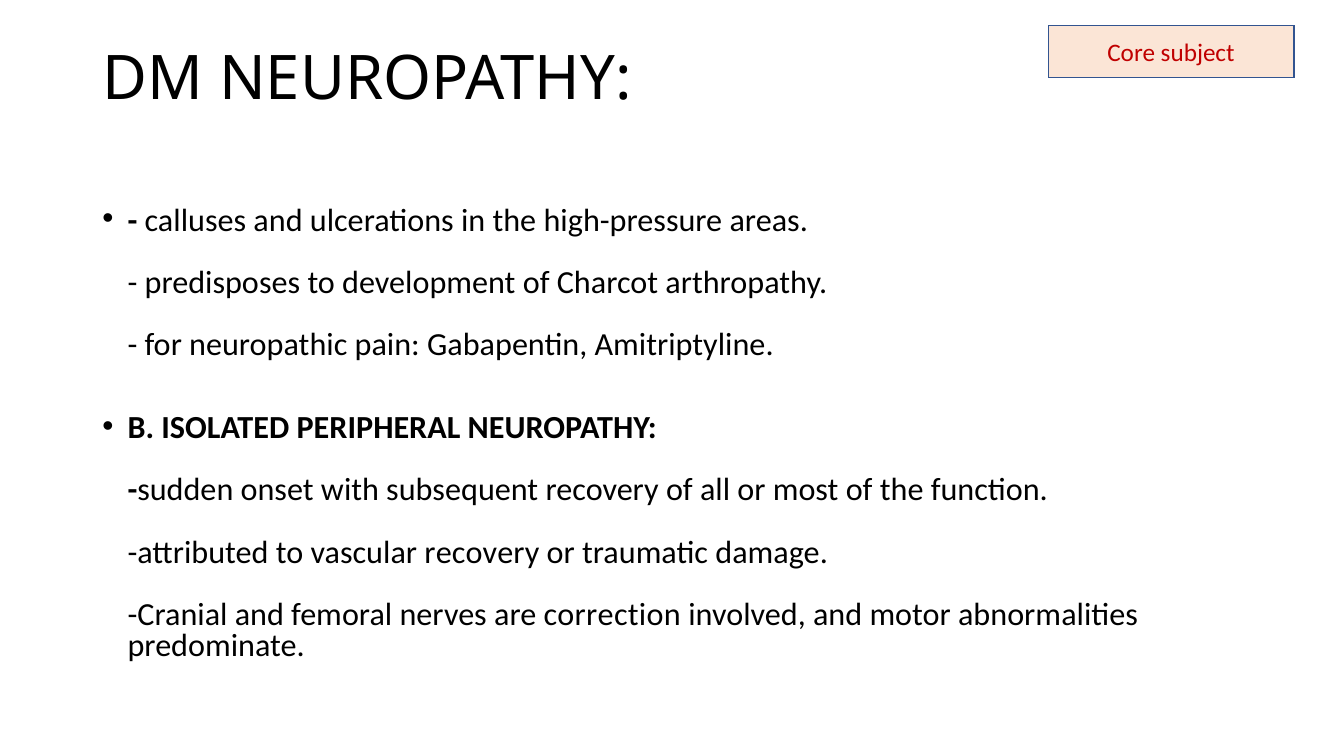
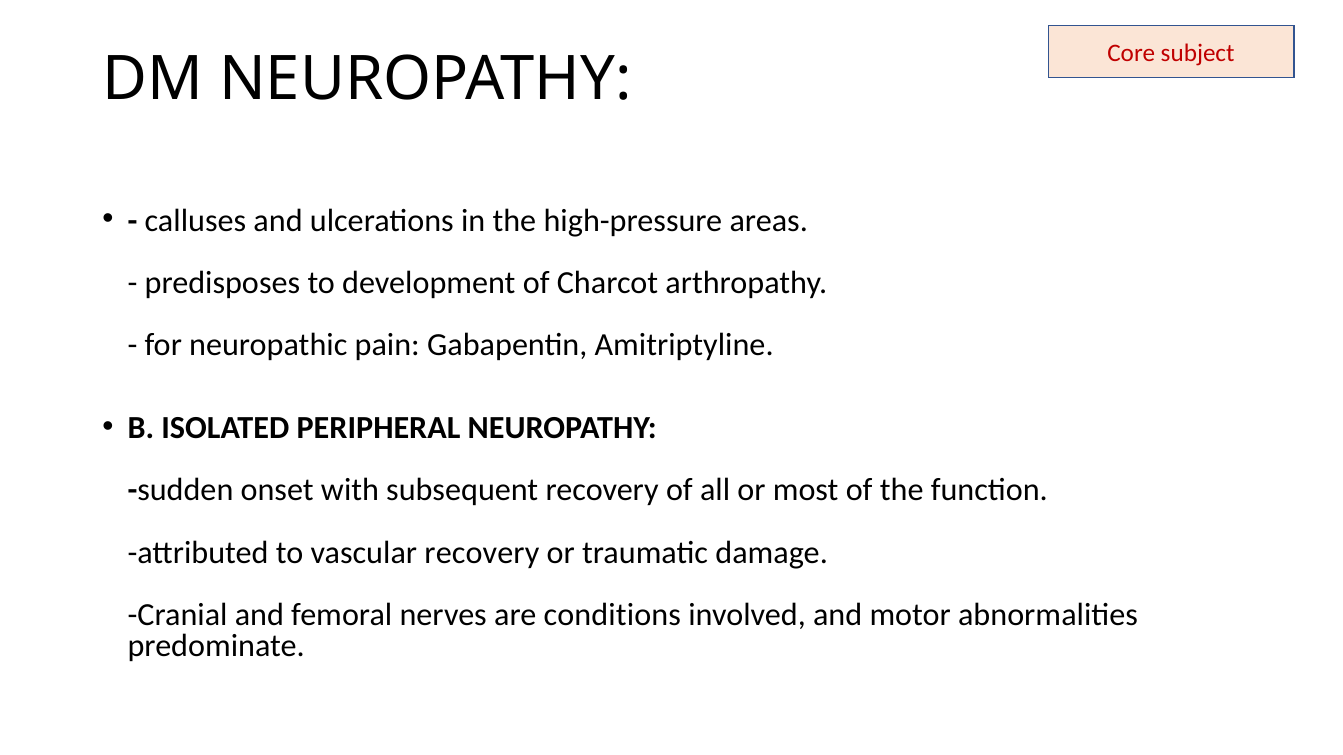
correction: correction -> conditions (612, 615)
